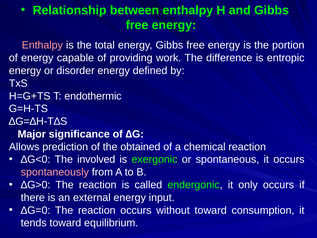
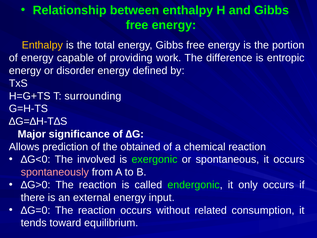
Enthalpy colour: pink -> yellow (42, 45)
endothermic: endothermic -> surrounding (93, 96)
without toward: toward -> related (211, 210)
